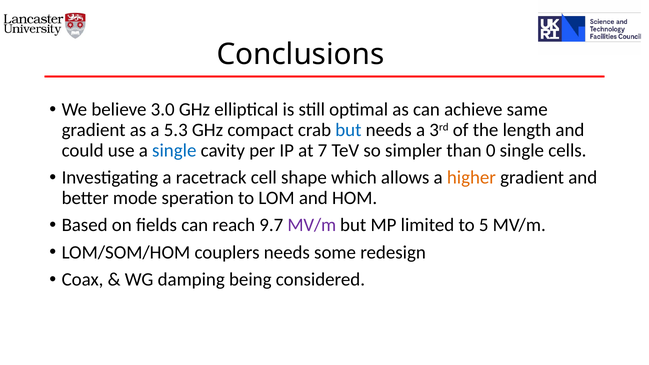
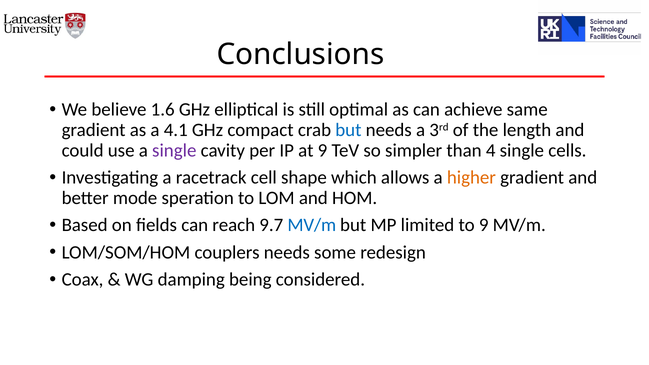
3.0: 3.0 -> 1.6 (163, 110)
5.3: 5.3 -> 4.1 (176, 130)
single colour: blue -> purple (174, 151)
at 7: 7 -> 9 (323, 151)
0: 0 -> 4 (491, 151)
MV/m colour: purple -> blue (312, 225)
to 5: 5 -> 9 (484, 225)
